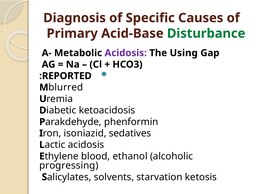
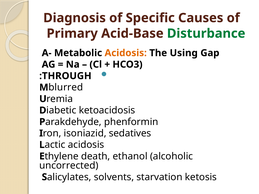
Acidosis colour: purple -> orange (126, 53)
REPORTED: REPORTED -> THROUGH (67, 76)
blood: blood -> death (96, 156)
progressing: progressing -> uncorrected (69, 166)
